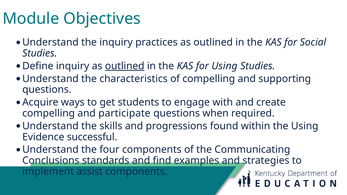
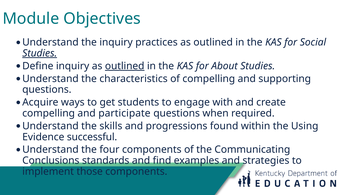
Studies underline: none -> present (40, 53)
for Using: Using -> About (225, 66)
assist: assist -> those (90, 172)
